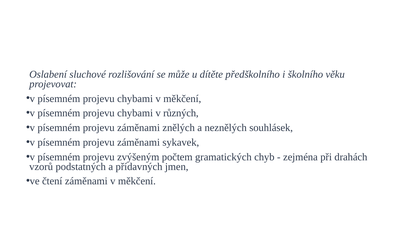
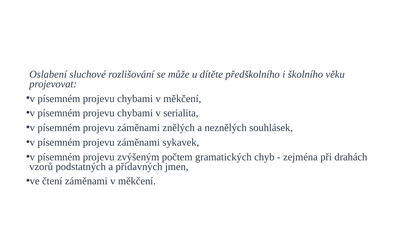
různých: různých -> serialita (181, 113)
